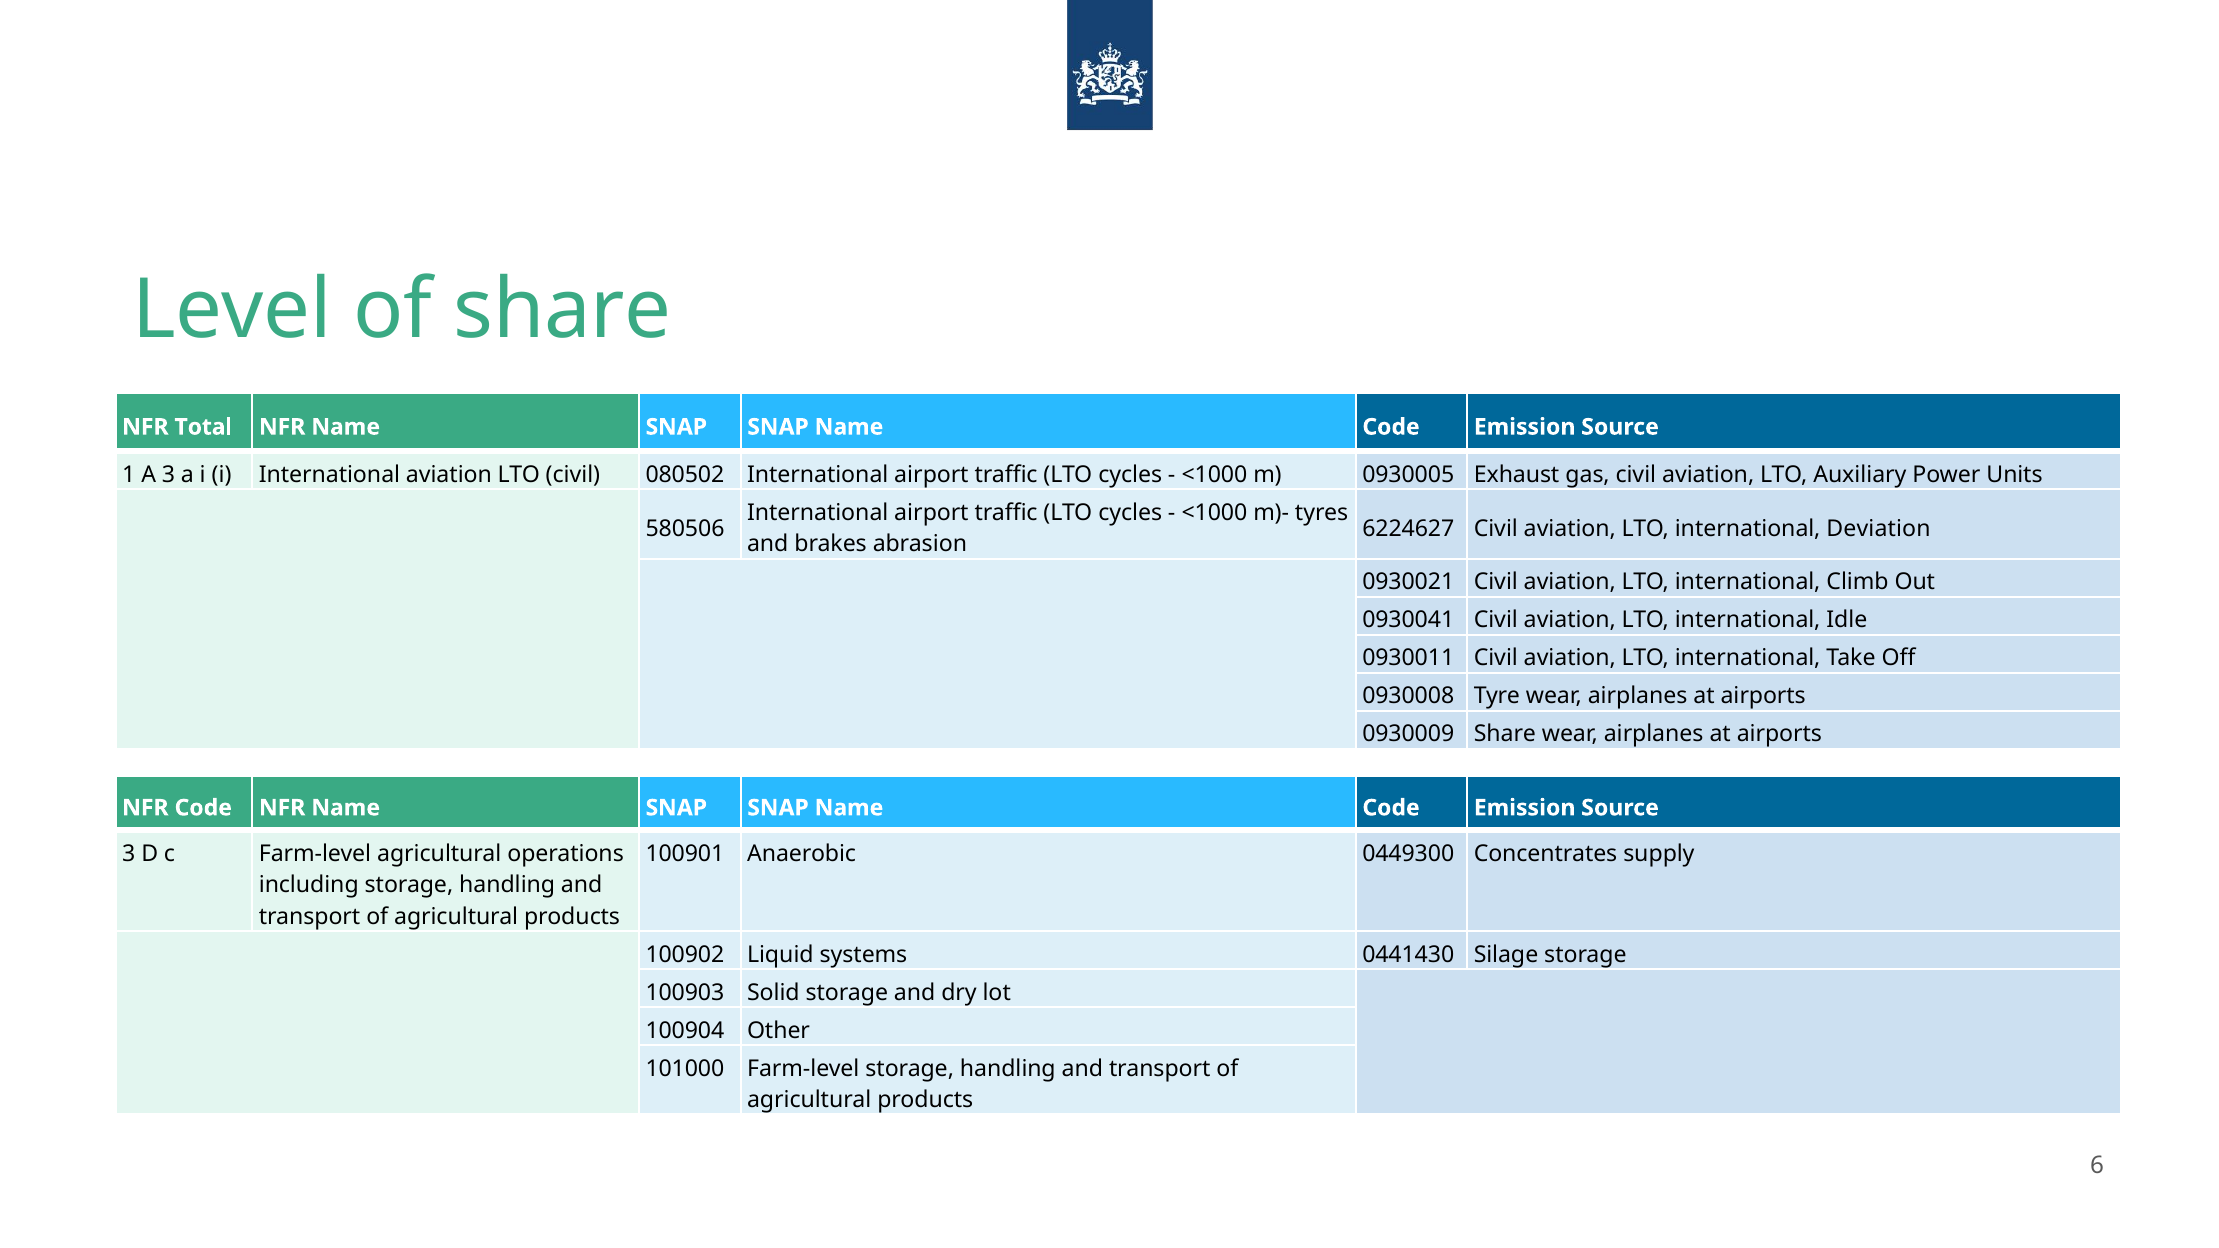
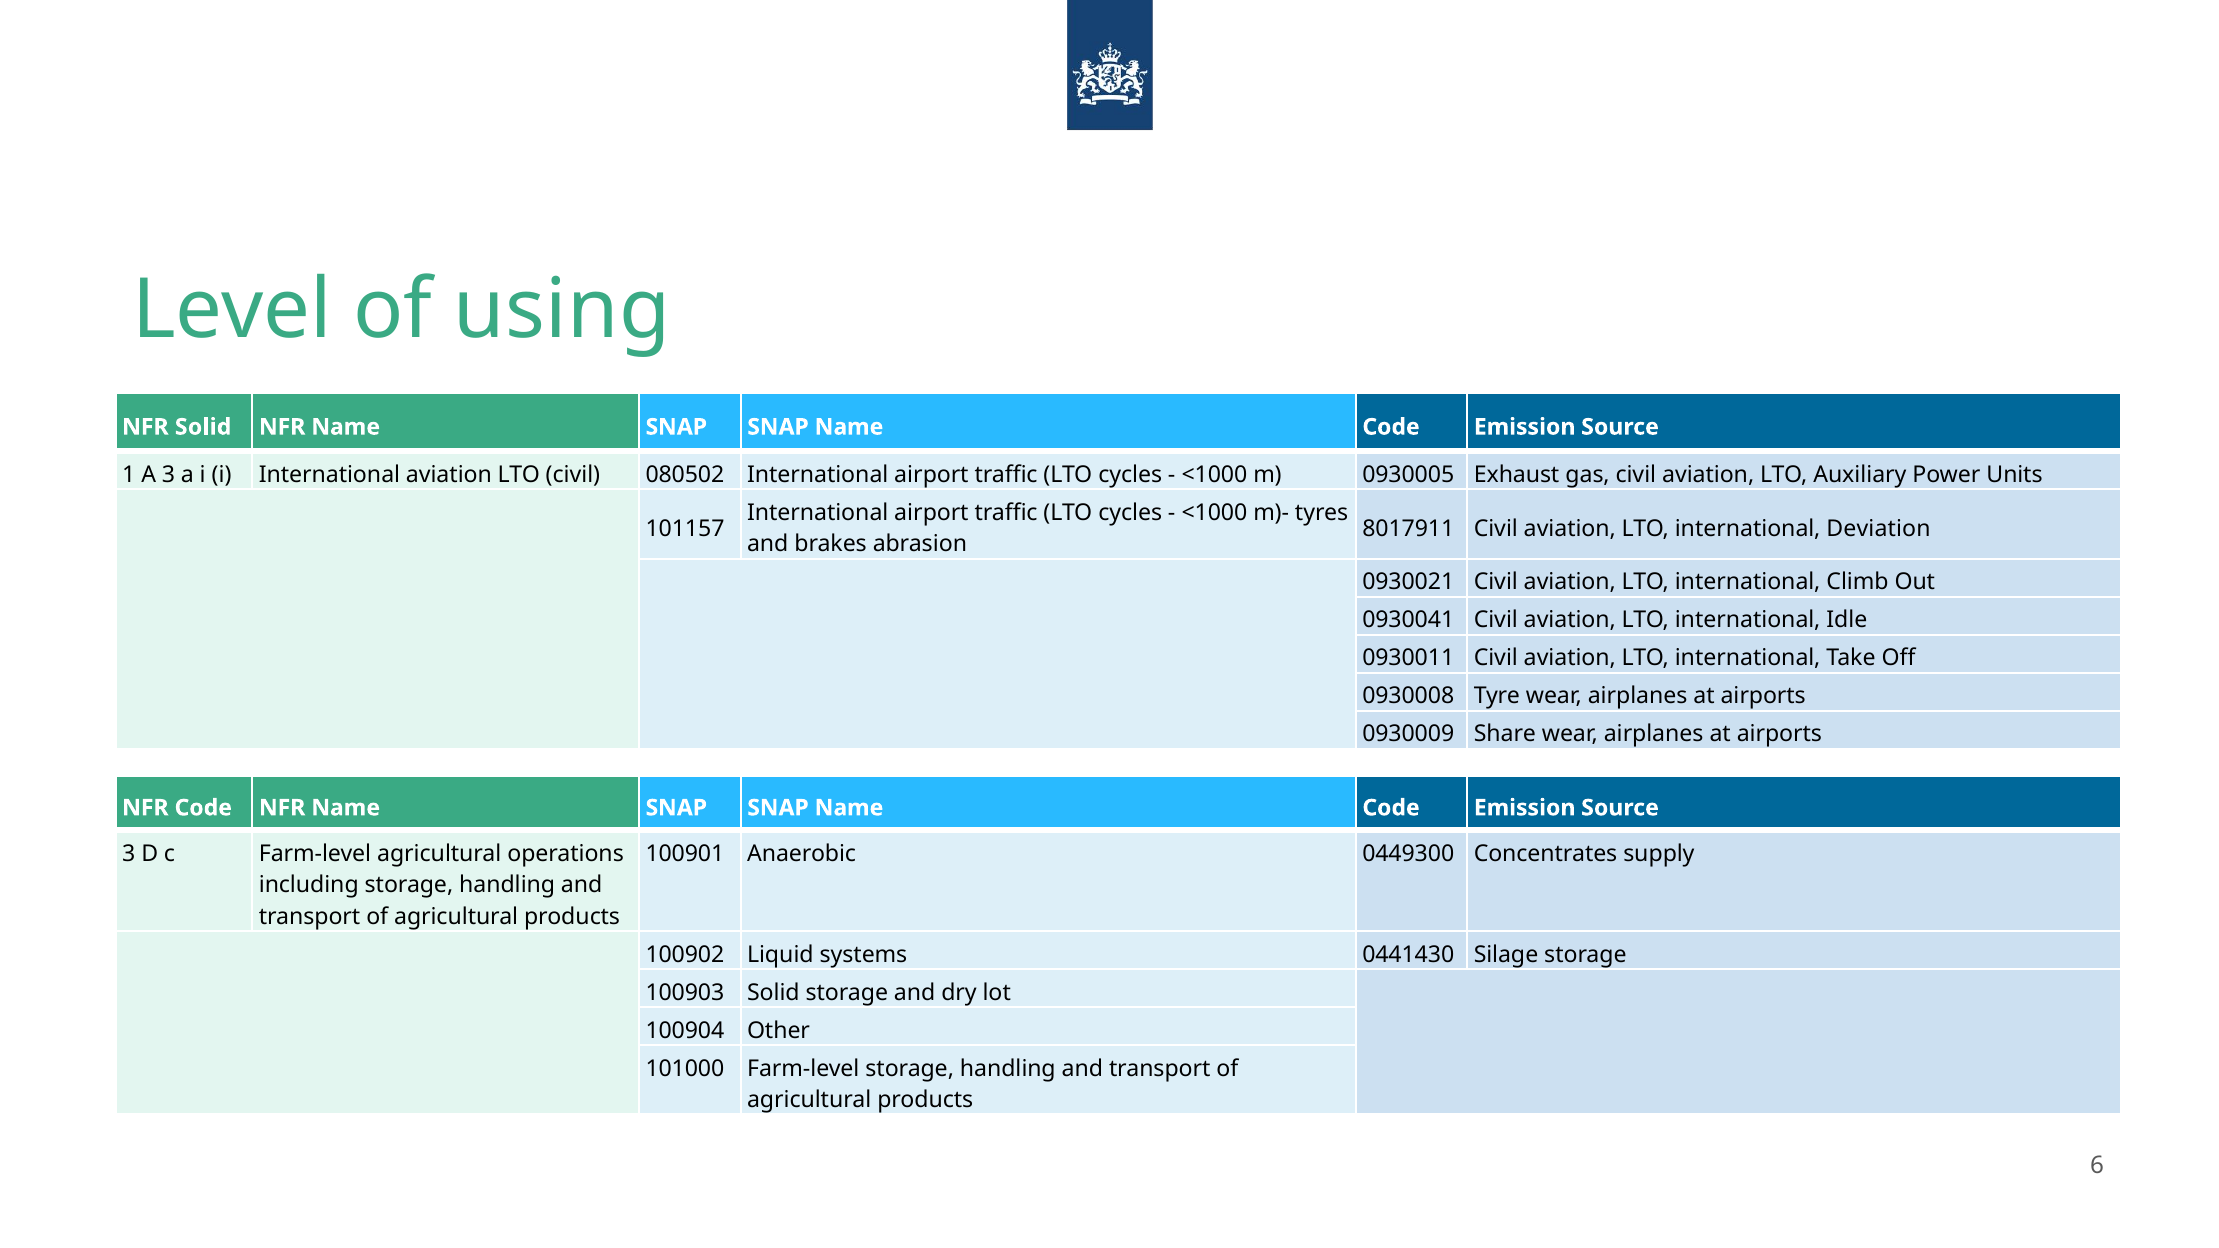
of share: share -> using (562, 310)
NFR Total: Total -> Solid (203, 427)
580506: 580506 -> 101157 (685, 529)
6224627: 6224627 -> 8017911 (1408, 529)
